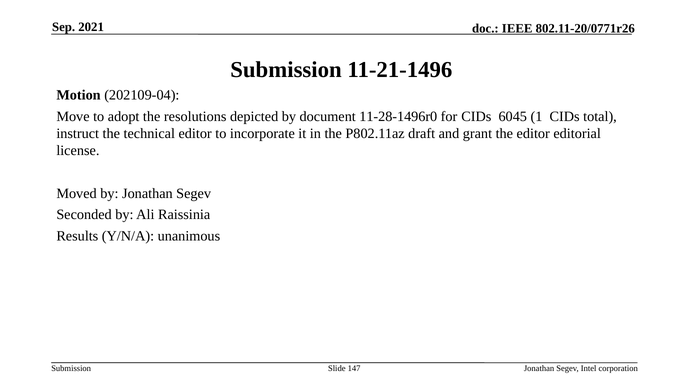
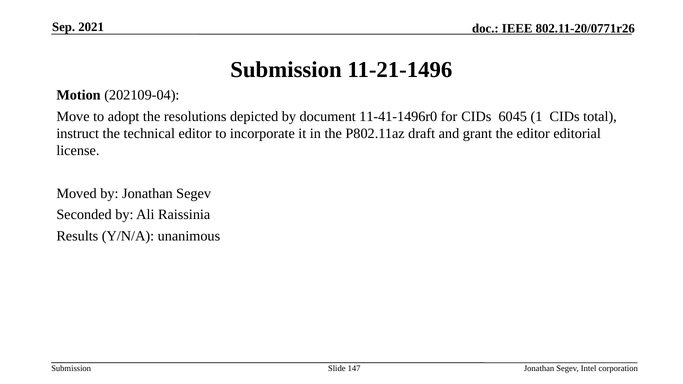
11-28-1496r0: 11-28-1496r0 -> 11-41-1496r0 (398, 117)
